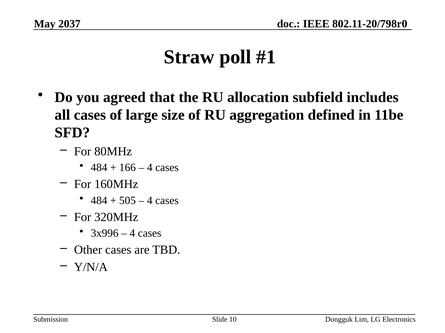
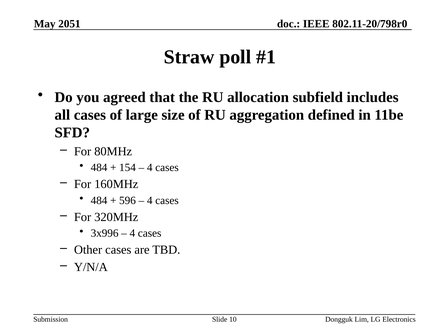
2037: 2037 -> 2051 (69, 24)
166: 166 -> 154 (127, 168)
505: 505 -> 596 (127, 201)
